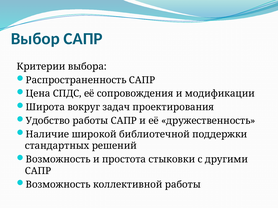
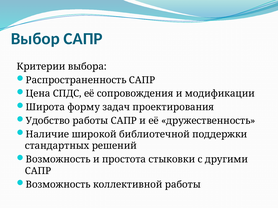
вокруг: вокруг -> форму (84, 107)
